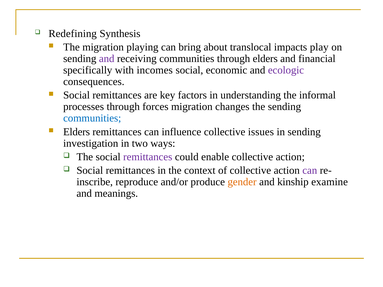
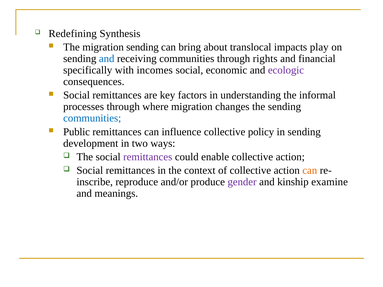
migration playing: playing -> sending (142, 47)
and colour: purple -> blue (107, 59)
through elders: elders -> rights (265, 59)
forces: forces -> where (155, 107)
Elders: Elders -> Public (77, 132)
issues: issues -> policy (261, 132)
investigation: investigation -> development (91, 143)
can colour: purple -> orange (310, 171)
gender colour: orange -> purple (242, 182)
